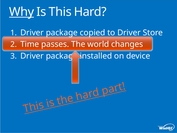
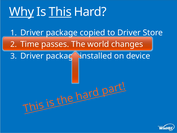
This underline: none -> present (60, 12)
